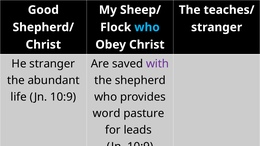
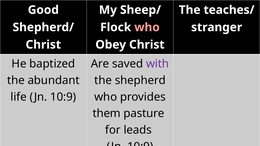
who colour: light blue -> pink (147, 27)
He stranger: stranger -> baptized (52, 64)
word: word -> them (107, 114)
